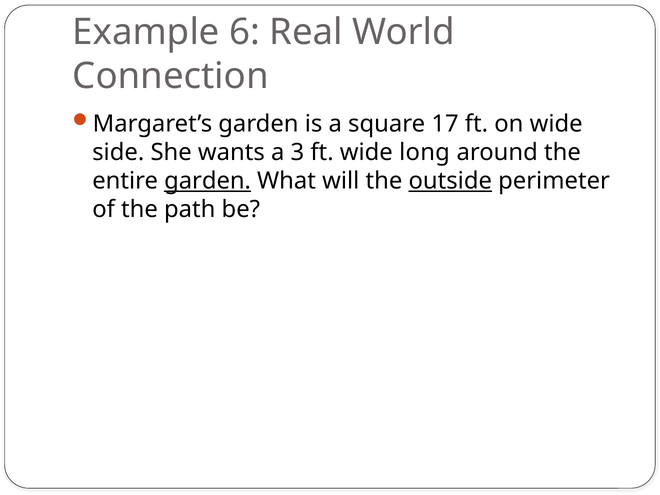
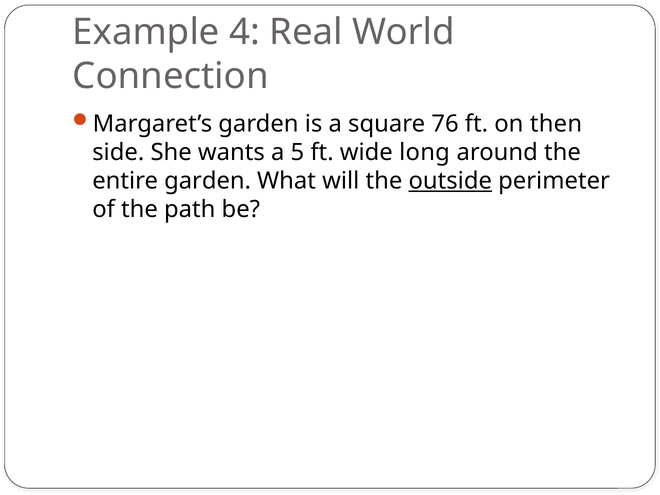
6: 6 -> 4 (244, 32)
17: 17 -> 76 (445, 124)
on wide: wide -> then (556, 124)
3: 3 -> 5 (297, 152)
garden underline: present -> none (208, 181)
